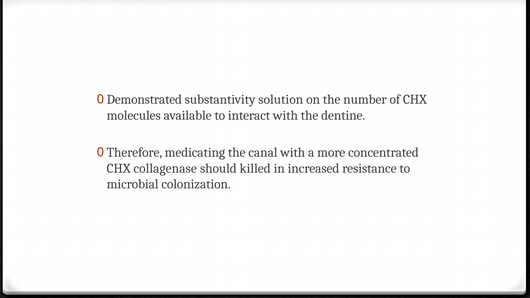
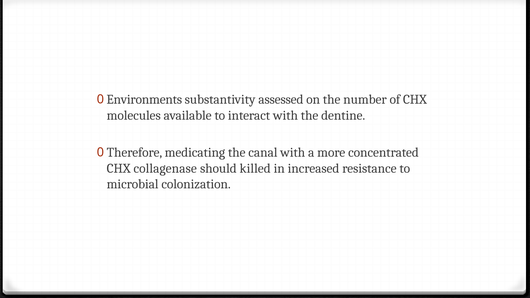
Demonstrated: Demonstrated -> Environments (144, 99)
solution: solution -> assessed (281, 99)
